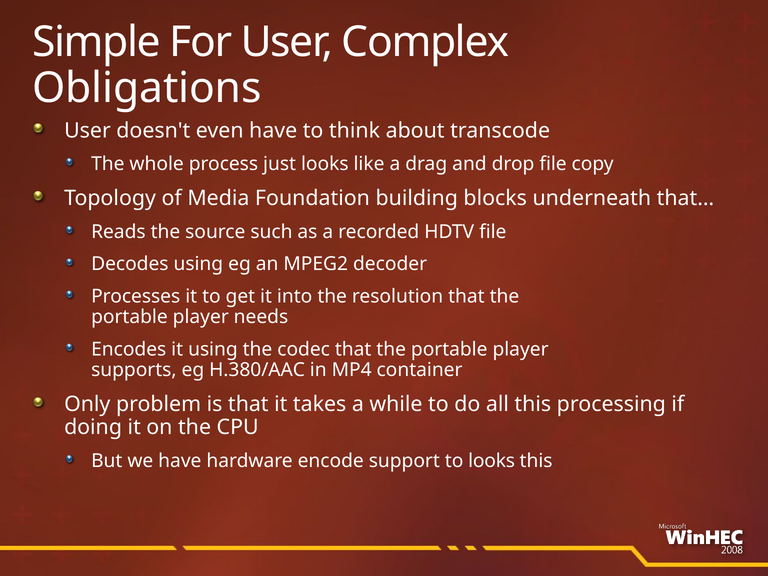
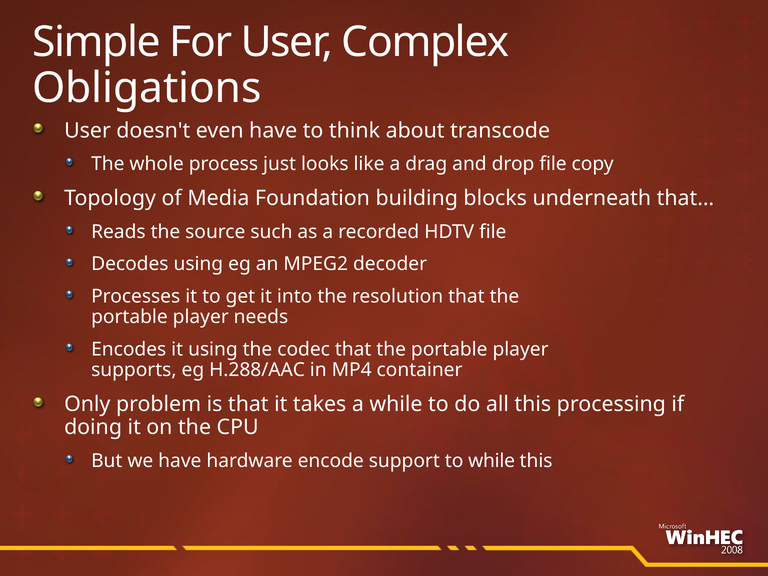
H.380/AAC: H.380/AAC -> H.288/AAC (257, 370)
to looks: looks -> while (492, 461)
